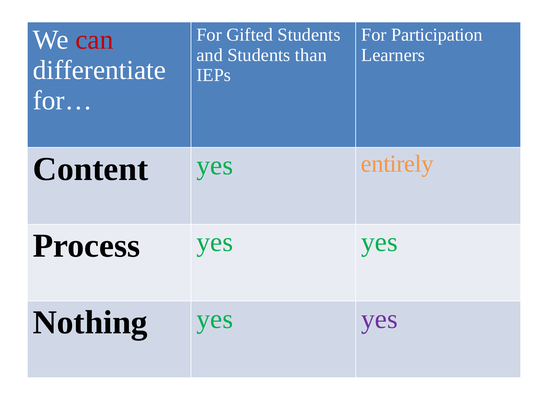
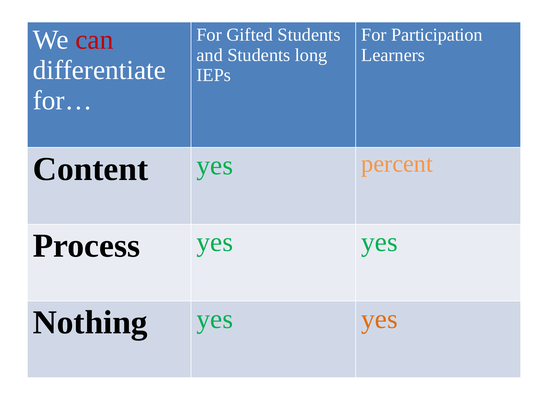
than: than -> long (311, 55)
entirely: entirely -> percent (397, 164)
yes colour: purple -> orange (380, 319)
